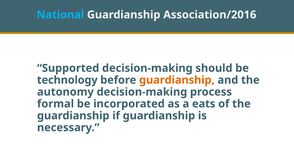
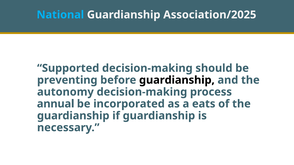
Association/2016: Association/2016 -> Association/2025 (210, 15)
technology: technology -> preventing (67, 80)
guardianship colour: orange -> black (177, 80)
formal: formal -> annual (56, 104)
